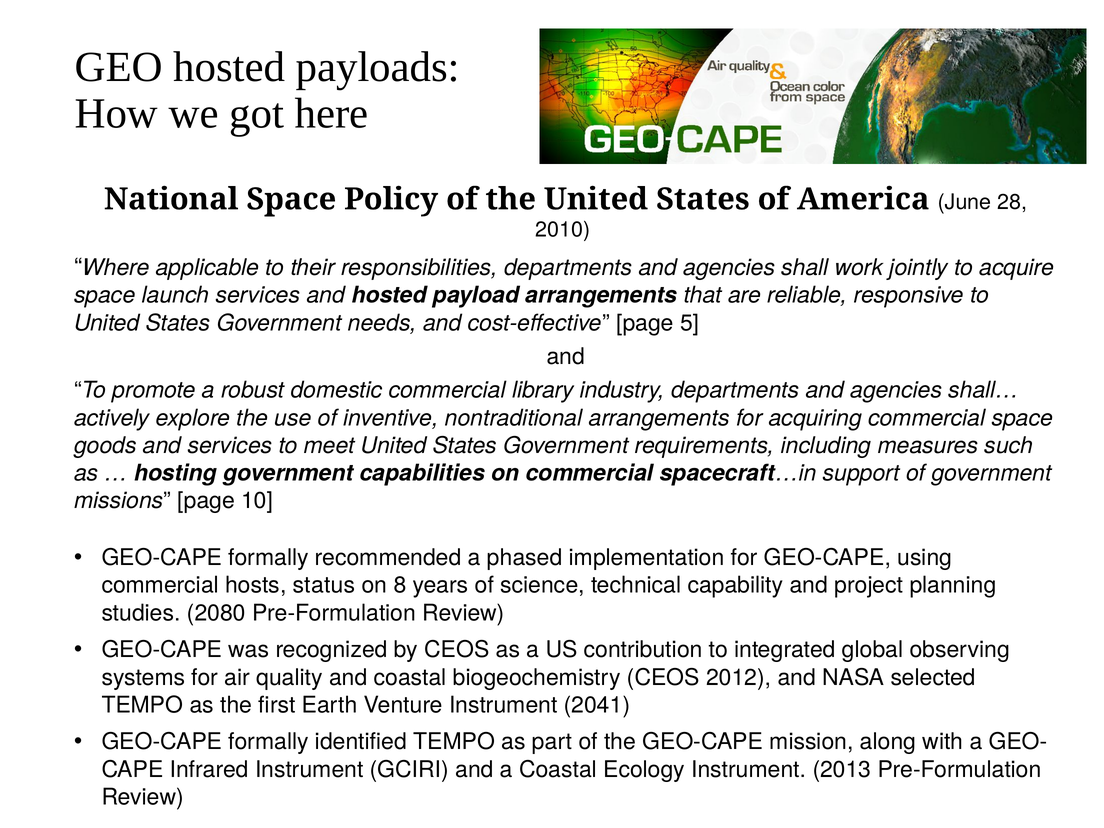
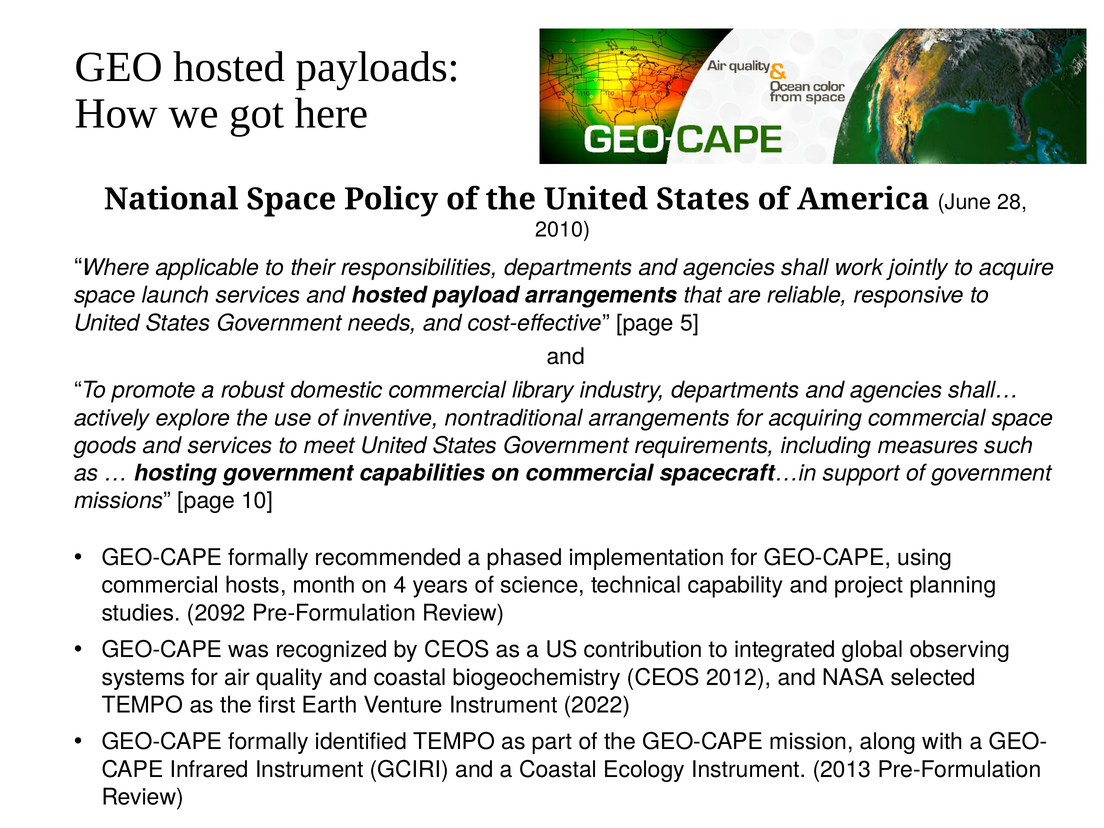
status: status -> month (324, 585)
8: 8 -> 4 (400, 585)
2080: 2080 -> 2092 (216, 613)
2041: 2041 -> 2022 (597, 705)
